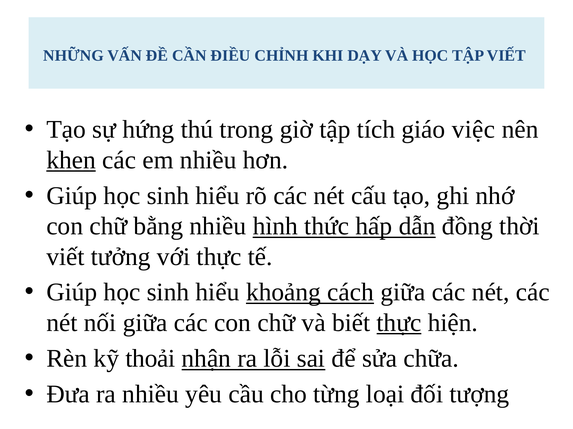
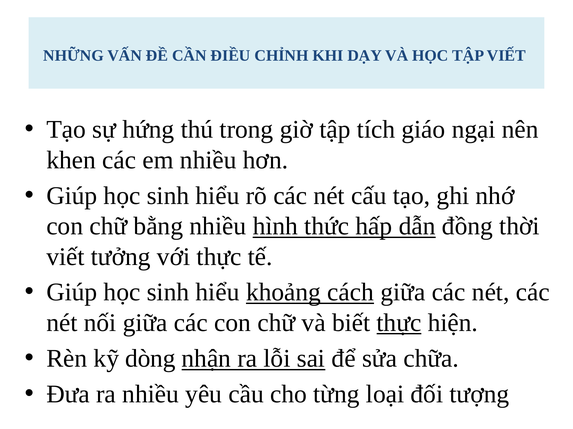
việc: việc -> ngại (474, 130)
khen underline: present -> none (71, 160)
thoải: thoải -> dòng (150, 359)
